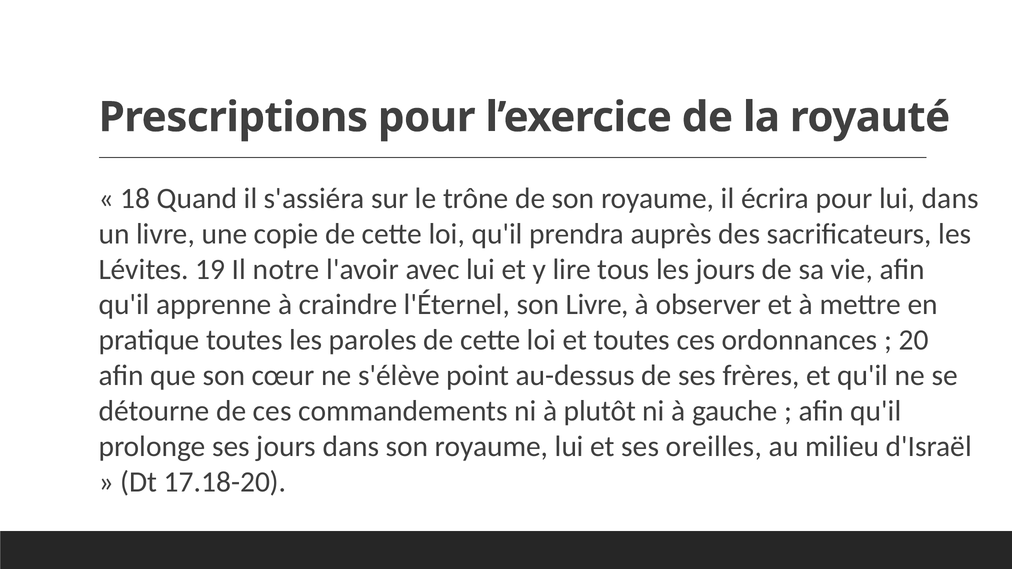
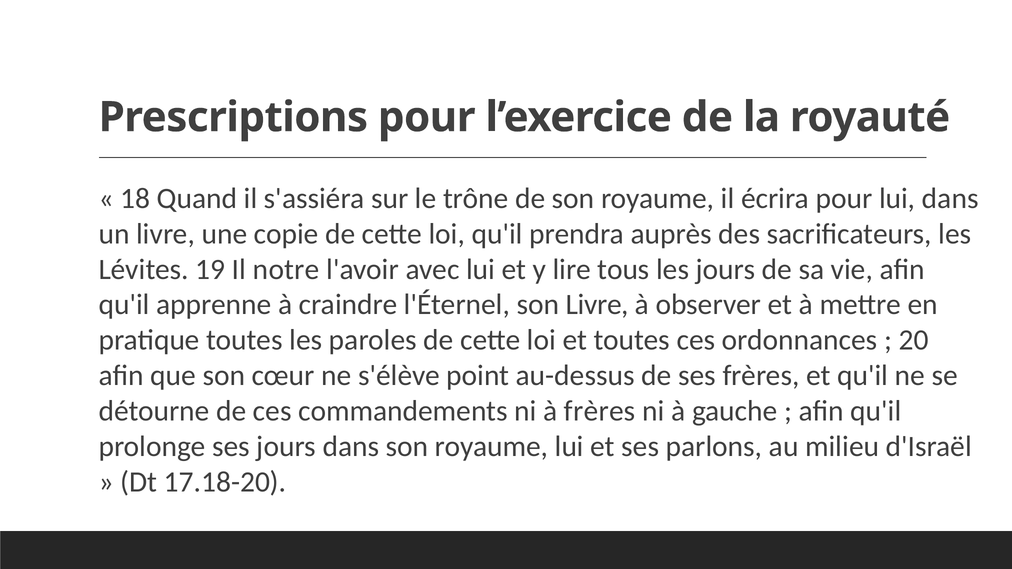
à plutôt: plutôt -> frères (600, 411)
oreilles: oreilles -> parlons (714, 447)
